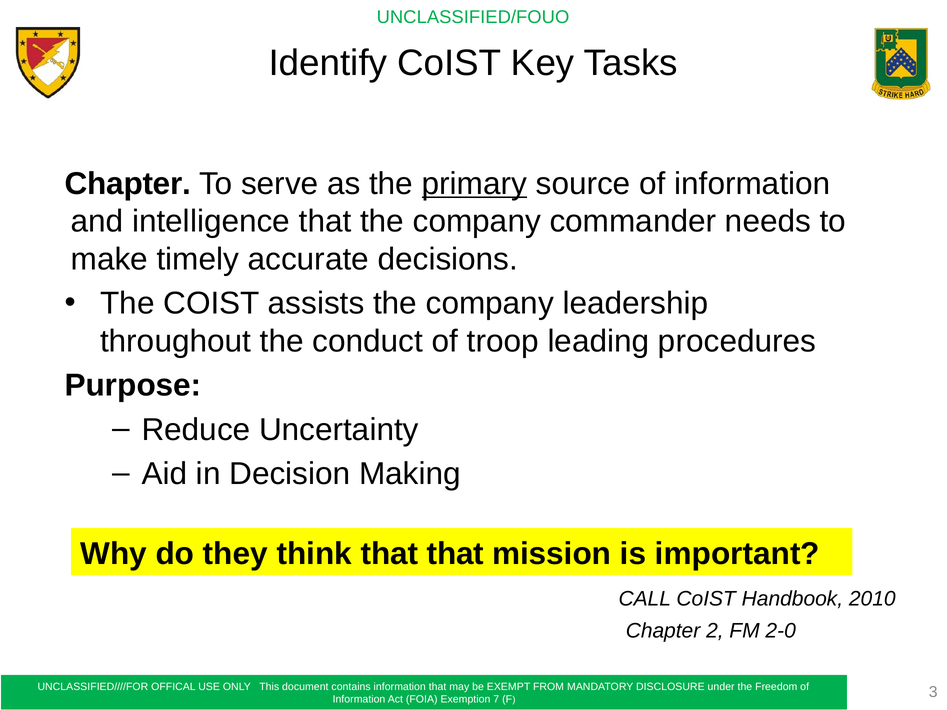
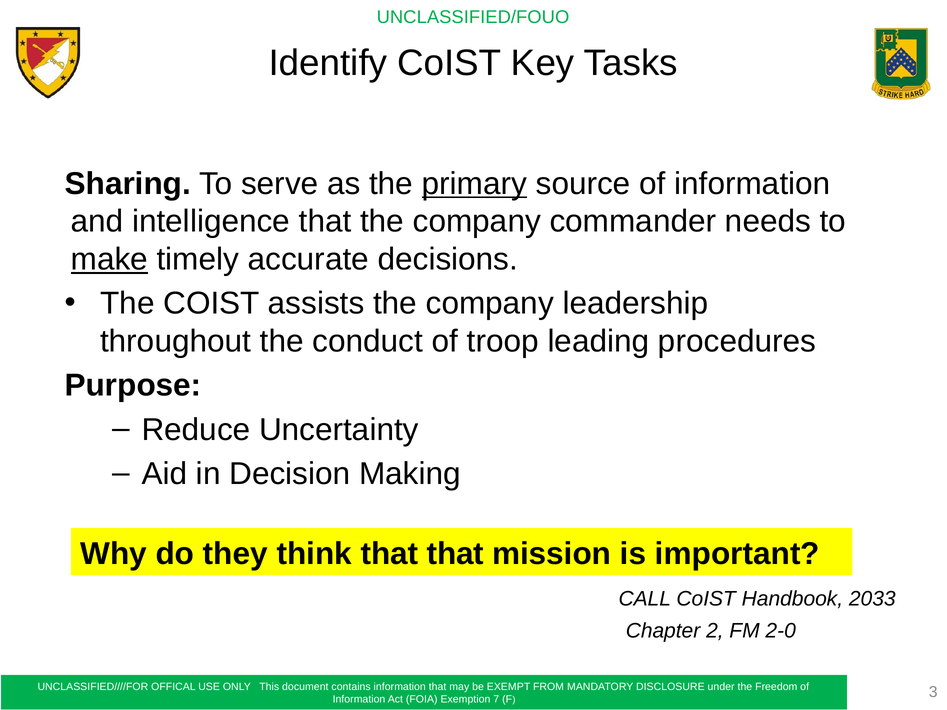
Chapter: Chapter -> Sharing (128, 184)
make underline: none -> present (109, 259)
2010: 2010 -> 2033 (872, 599)
